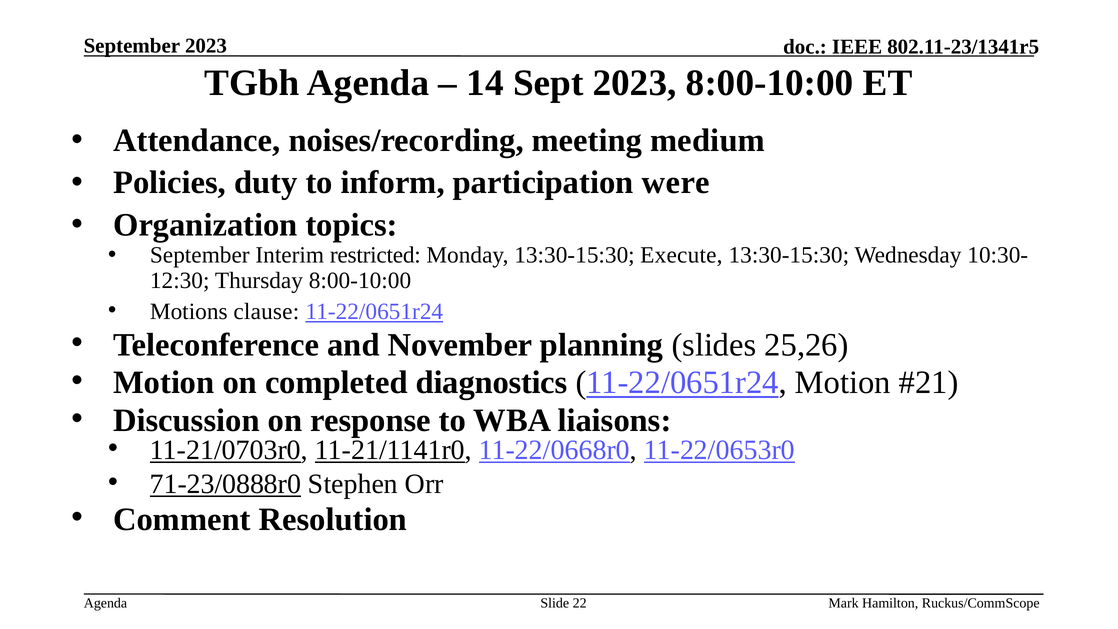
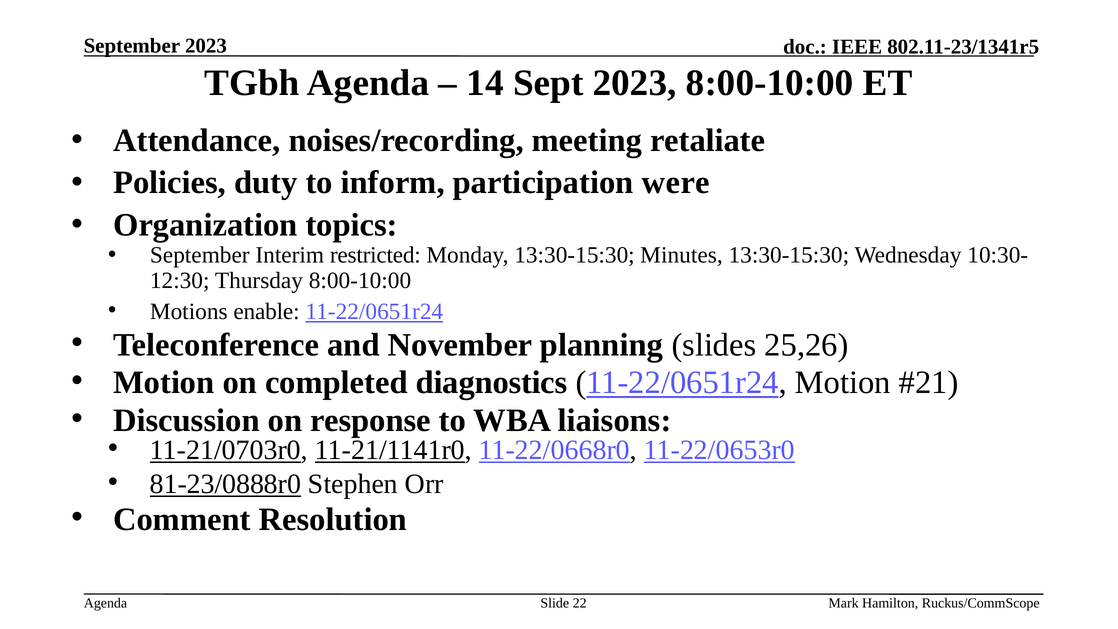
medium: medium -> retaliate (708, 140)
Execute: Execute -> Minutes (681, 255)
clause: clause -> enable (267, 311)
71-23/0888r0: 71-23/0888r0 -> 81-23/0888r0 (225, 484)
